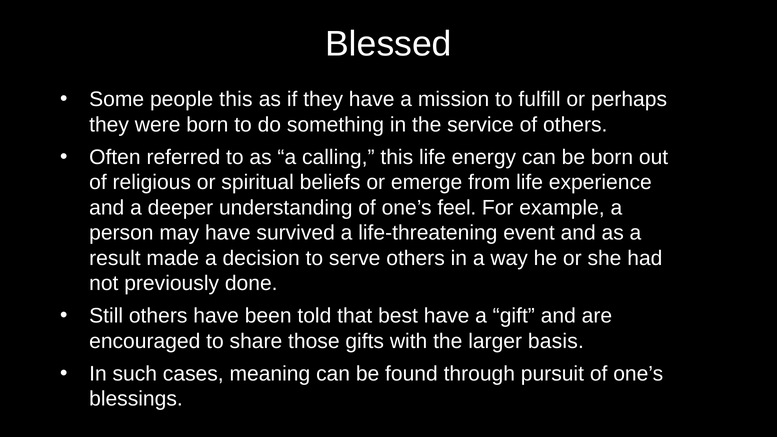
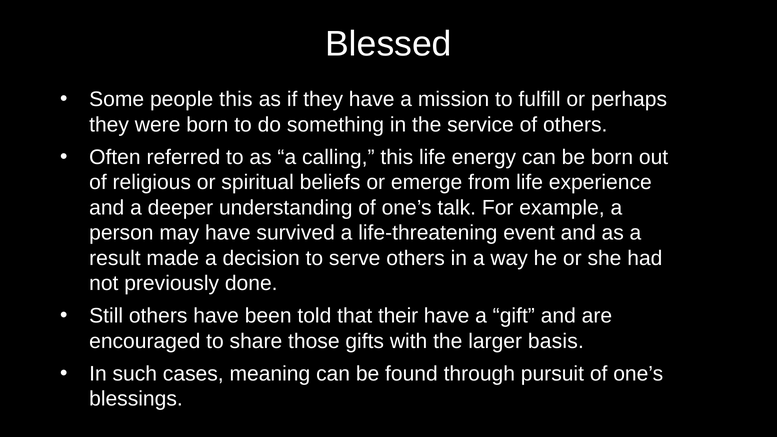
feel: feel -> talk (457, 208)
best: best -> their (398, 316)
